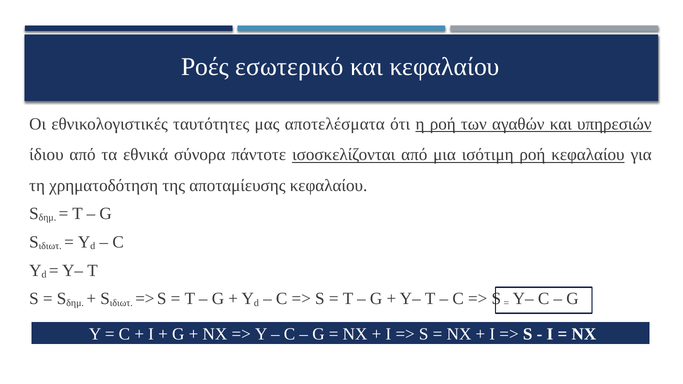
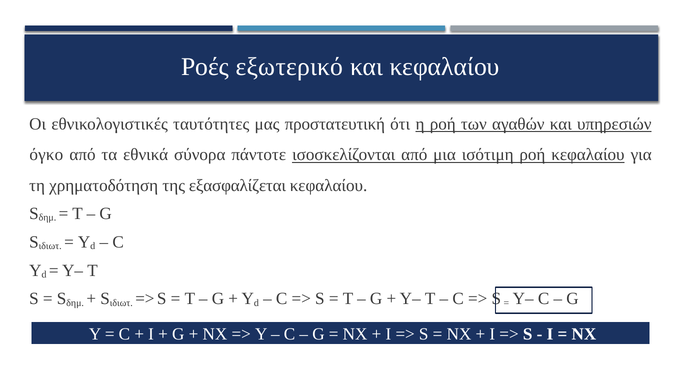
εσωτερικό: εσωτερικό -> εξωτερικό (289, 67)
αποτελέσματα: αποτελέσματα -> προστατευτική (335, 124)
ίδιου: ίδιου -> όγκο (46, 155)
αποταμίευσης: αποταμίευσης -> εξασφαλίζεται (237, 186)
